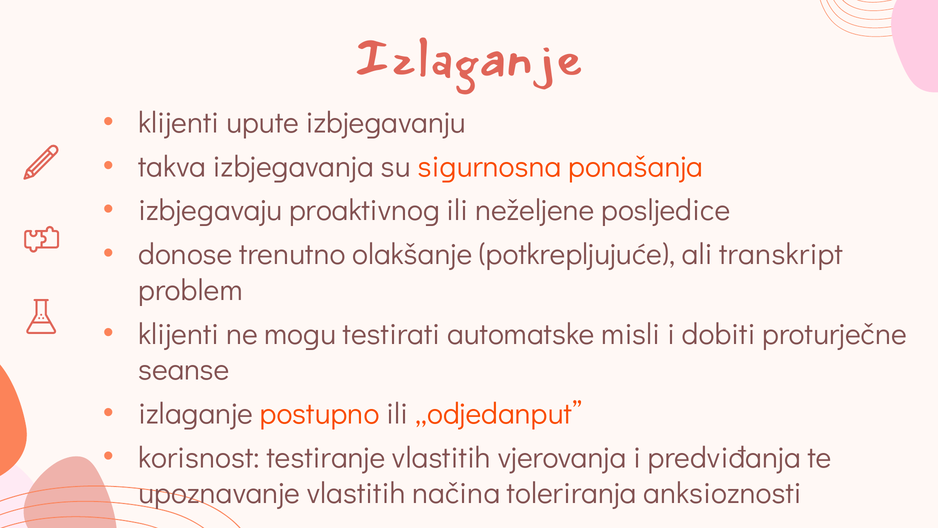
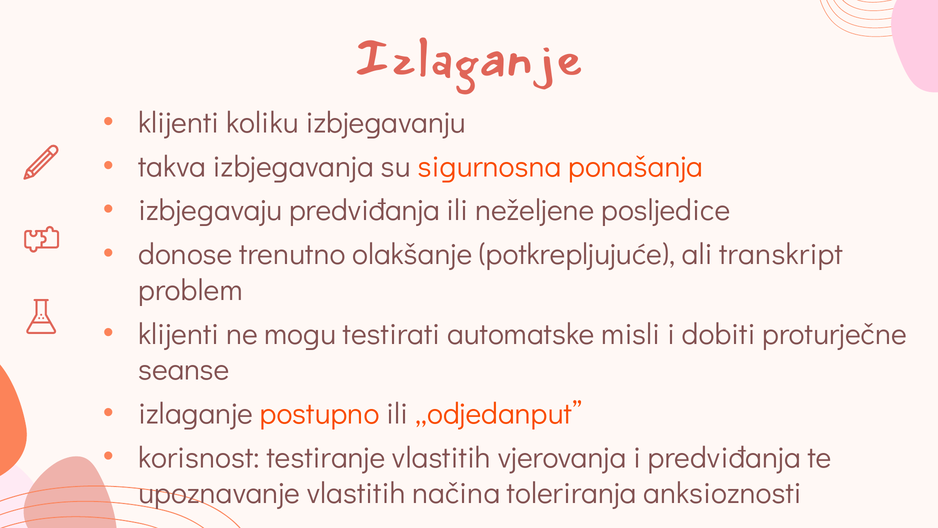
upute: upute -> koliku (262, 123)
izbjegavaju proaktivnog: proaktivnog -> predviđanja (365, 210)
